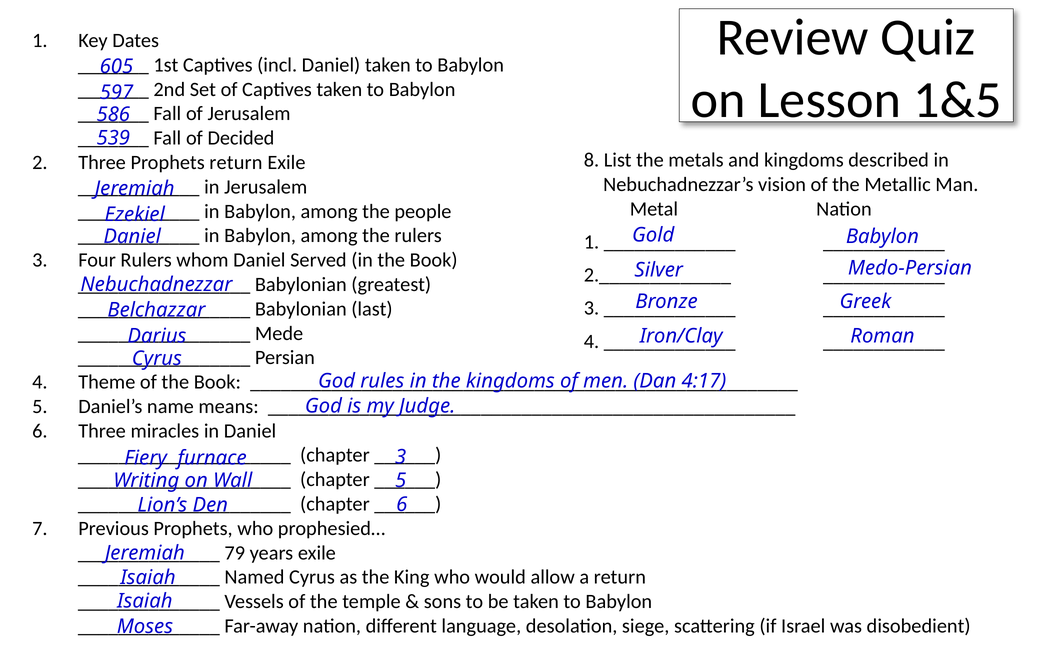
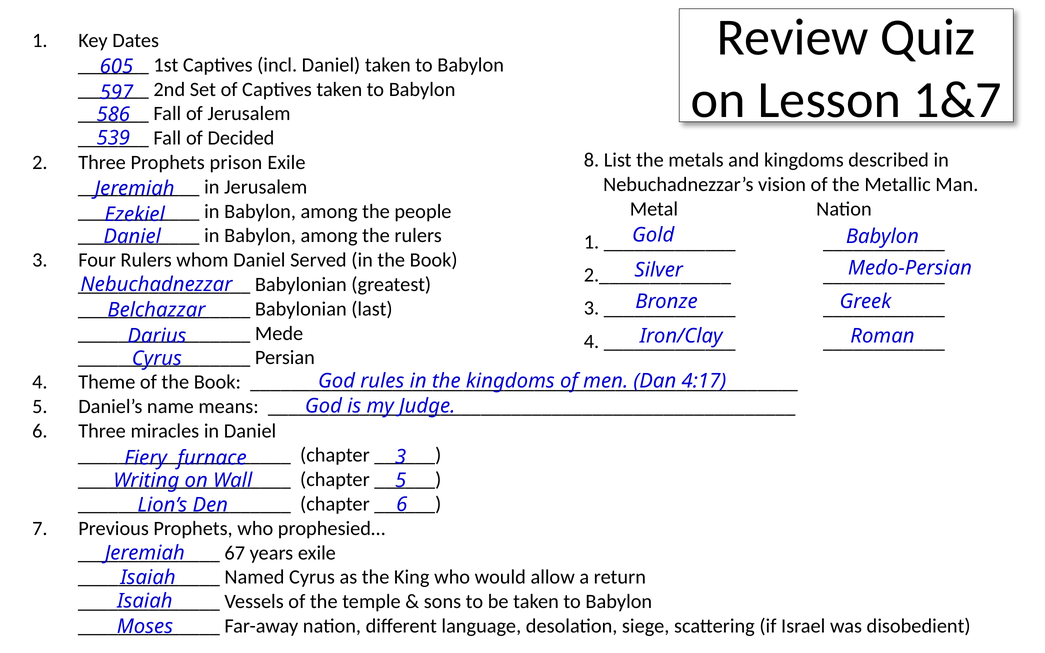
1&5: 1&5 -> 1&7 (957, 100)
Prophets return: return -> prison (236, 163)
79: 79 -> 67 (235, 553)
